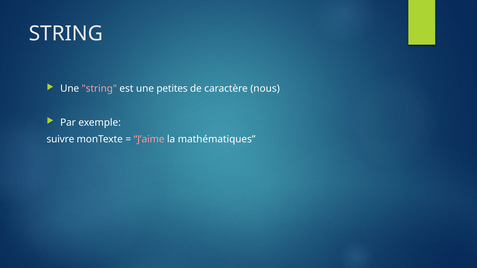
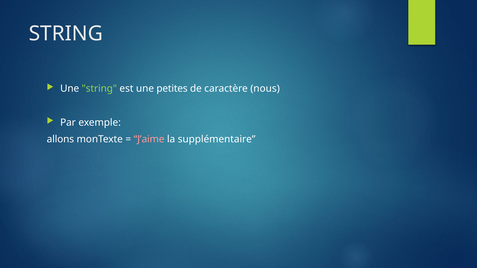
string colour: pink -> light green (99, 89)
suivre: suivre -> allons (60, 139)
mathématiques: mathématiques -> supplémentaire (217, 139)
